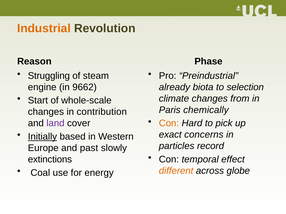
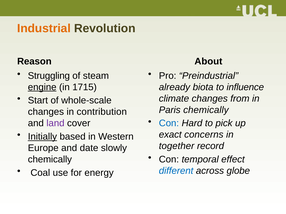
Phase: Phase -> About (208, 62)
engine underline: none -> present (42, 87)
9662: 9662 -> 1715 (85, 87)
selection: selection -> influence (245, 87)
Con colour: orange -> blue (169, 124)
particles: particles -> together (177, 146)
past: past -> date (89, 148)
extinctions: extinctions -> chemically (50, 160)
different colour: orange -> blue (176, 171)
